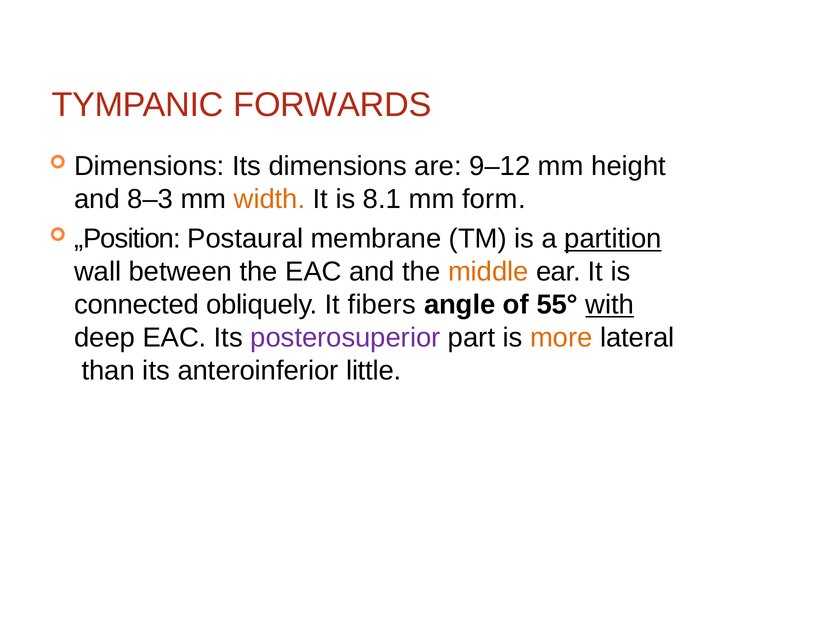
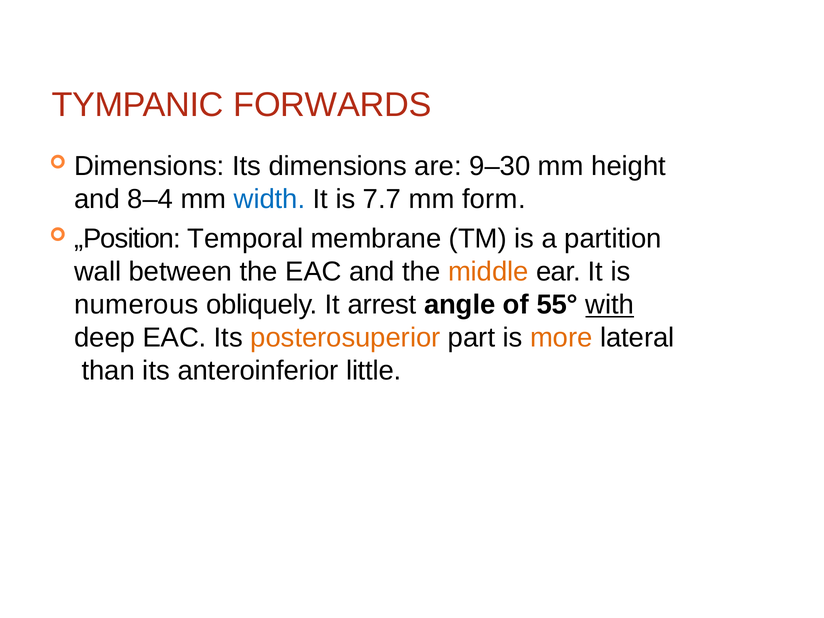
9–12: 9–12 -> 9–30 (500, 166)
8–3: 8–3 -> 8–4 (150, 199)
width colour: orange -> blue (270, 199)
8.1: 8.1 -> 7.7 (382, 199)
Postaural: Postaural -> Temporal (245, 239)
partition underline: present -> none (613, 239)
connected: connected -> numerous (136, 305)
fibers: fibers -> arrest (382, 305)
posterosuperior colour: purple -> orange (345, 338)
